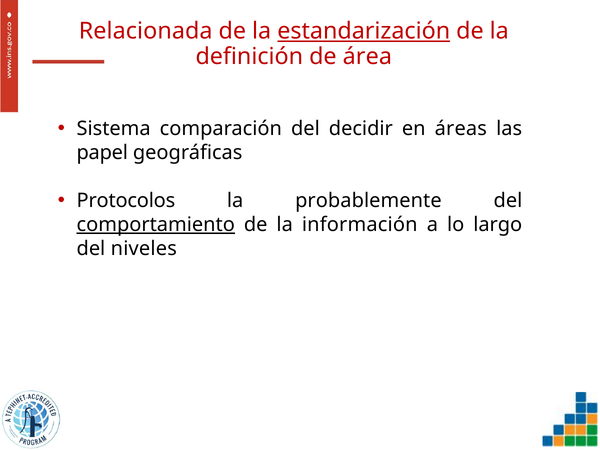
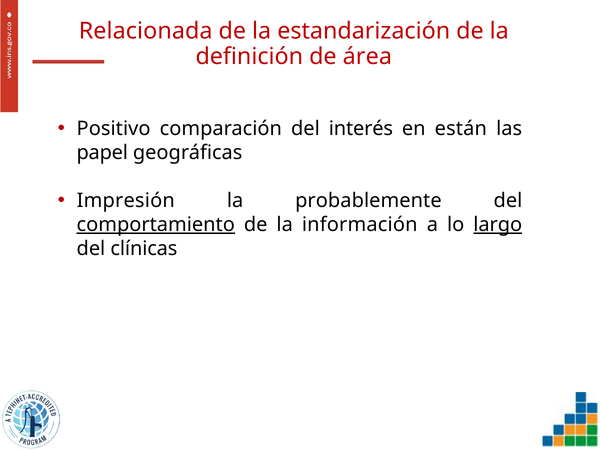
estandarización underline: present -> none (364, 31)
Sistema: Sistema -> Positivo (114, 129)
decidir: decidir -> interés (361, 129)
áreas: áreas -> están (461, 129)
Protocolos: Protocolos -> Impresión (126, 201)
largo underline: none -> present (498, 225)
niveles: niveles -> clínicas (144, 249)
